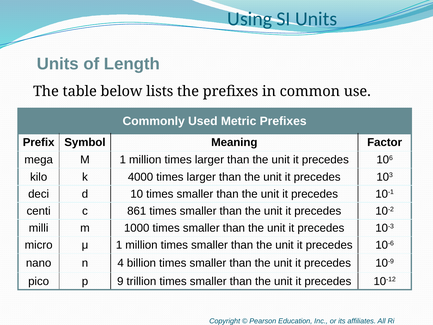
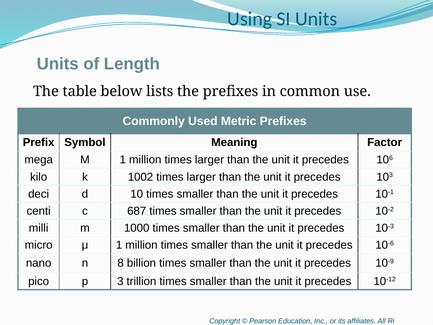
4000: 4000 -> 1002 (141, 177)
861: 861 -> 687 (137, 211)
4: 4 -> 8 (121, 263)
9: 9 -> 3 (120, 281)
